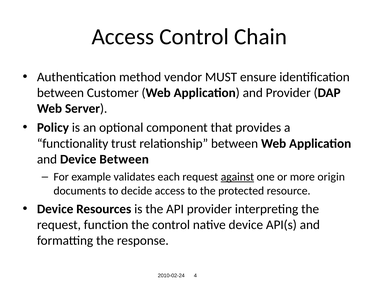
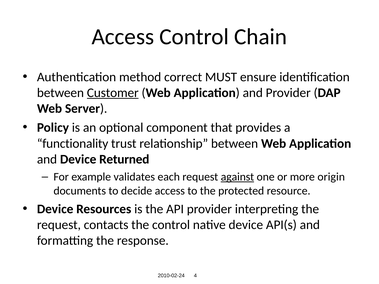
vendor: vendor -> correct (183, 77)
Customer underline: none -> present (113, 93)
Device Between: Between -> Returned (124, 159)
function: function -> contacts (106, 225)
